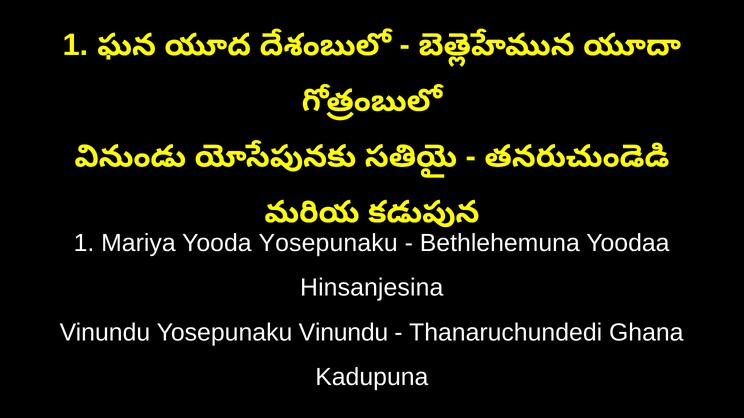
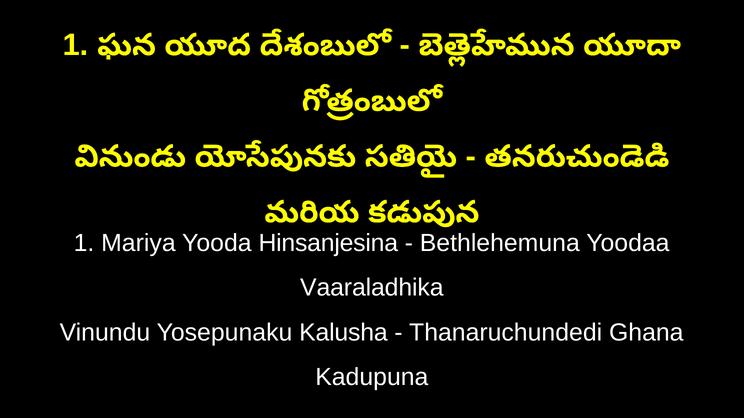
Yooda Yosepunaku: Yosepunaku -> Hinsanjesina (328, 244)
Hinsanjesina: Hinsanjesina -> Vaaraladhika (372, 288)
Yosepunaku Vinundu: Vinundu -> Kalusha (343, 333)
